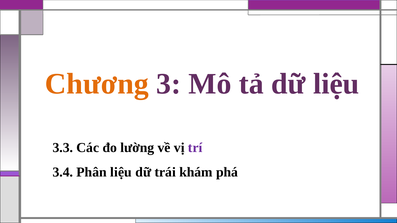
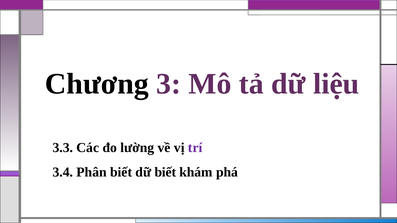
Chương colour: orange -> black (97, 84)
Phân liệu: liệu -> biết (121, 172)
dữ trái: trái -> biết (165, 172)
